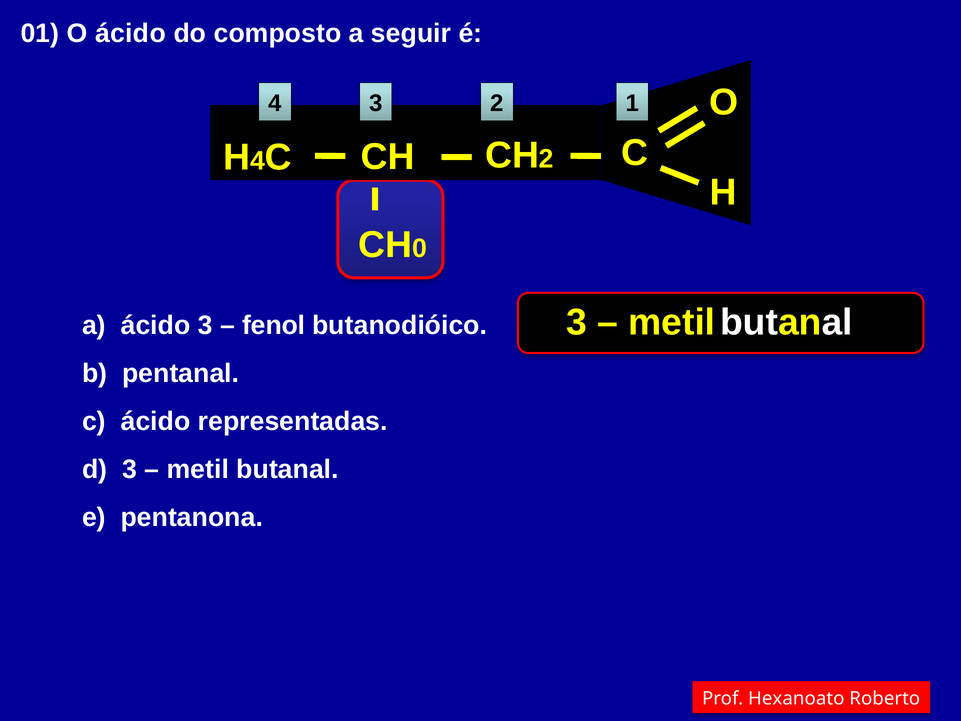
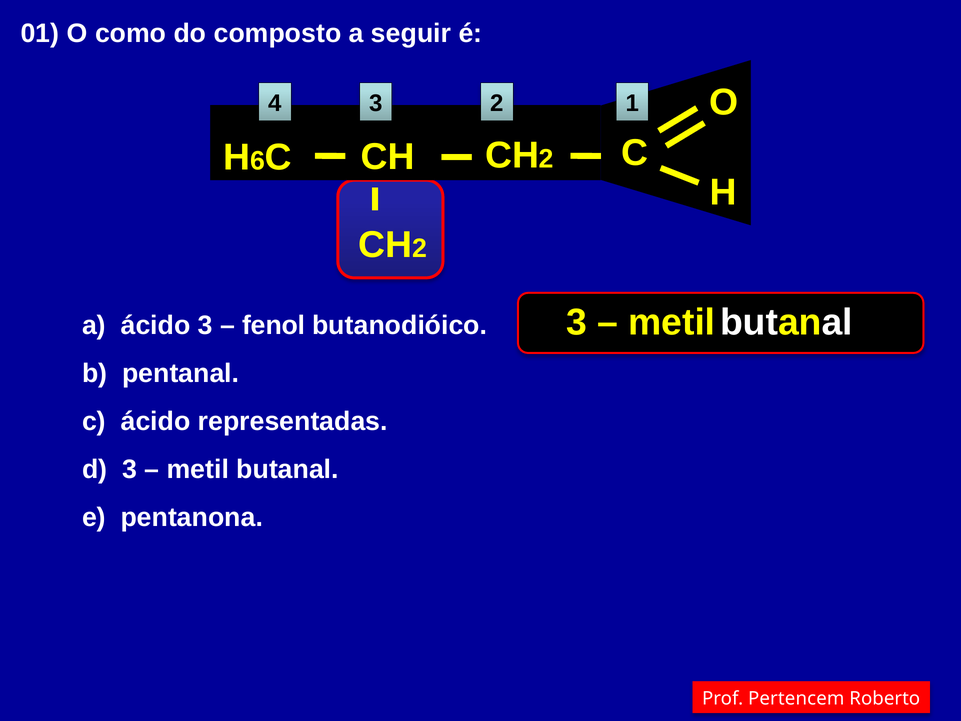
O ácido: ácido -> como (131, 33)
H 4: 4 -> 6 (258, 161)
0: 0 -> 2 (420, 248)
Hexanoato: Hexanoato -> Pertencem (796, 698)
